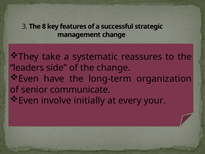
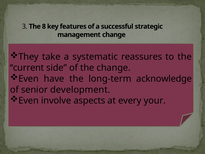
leaders: leaders -> current (27, 68)
organization: organization -> acknowledge (164, 79)
communicate: communicate -> development (80, 90)
initially: initially -> aspects (89, 100)
